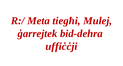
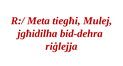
ġarrejtek: ġarrejtek -> jgħidilha (37, 34)
uffiċċji: uffiċċji -> riġlejja (61, 46)
